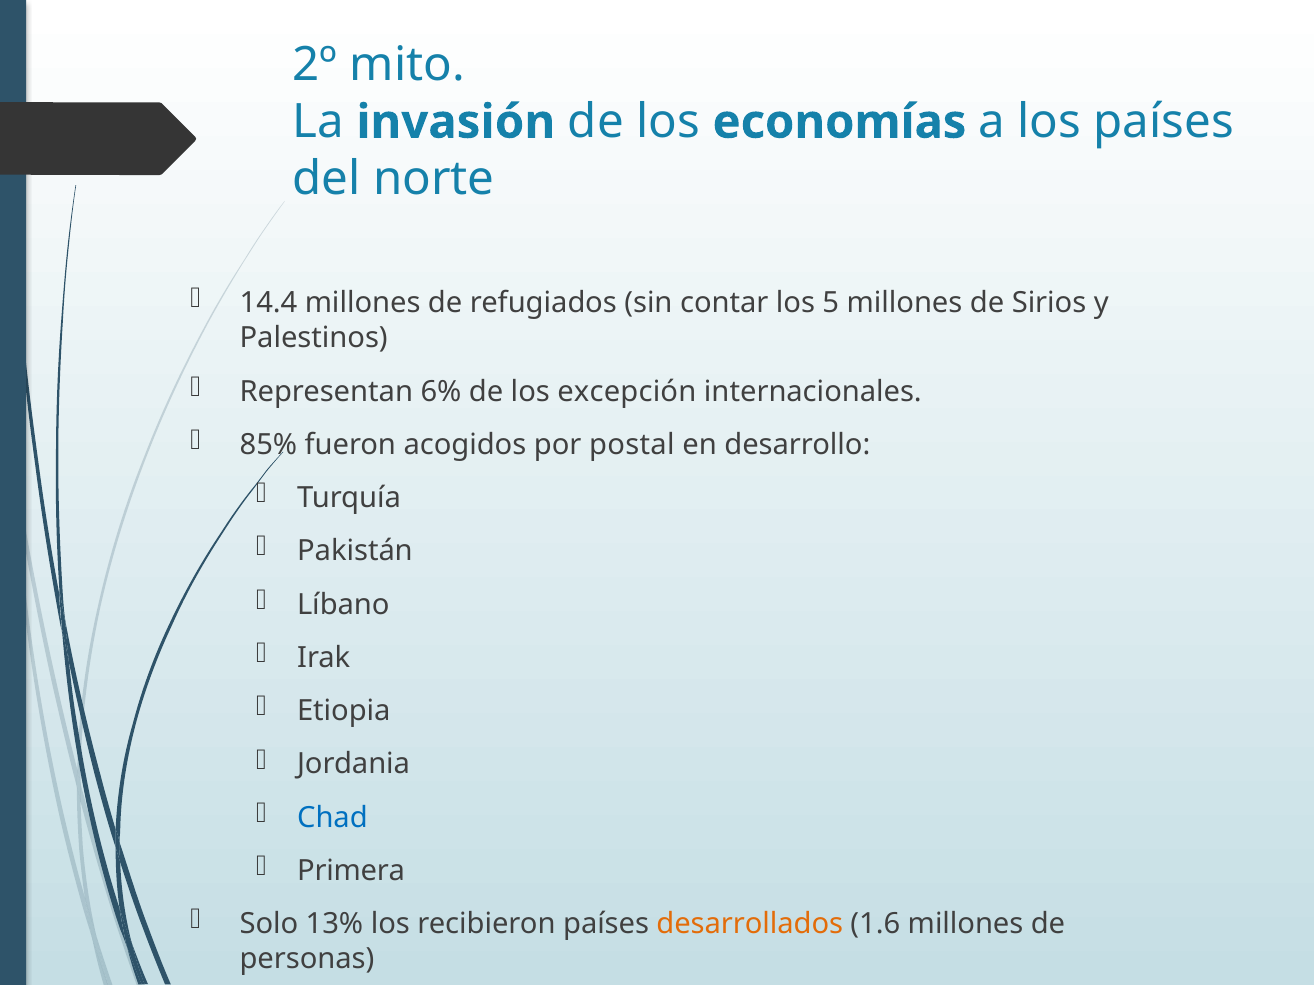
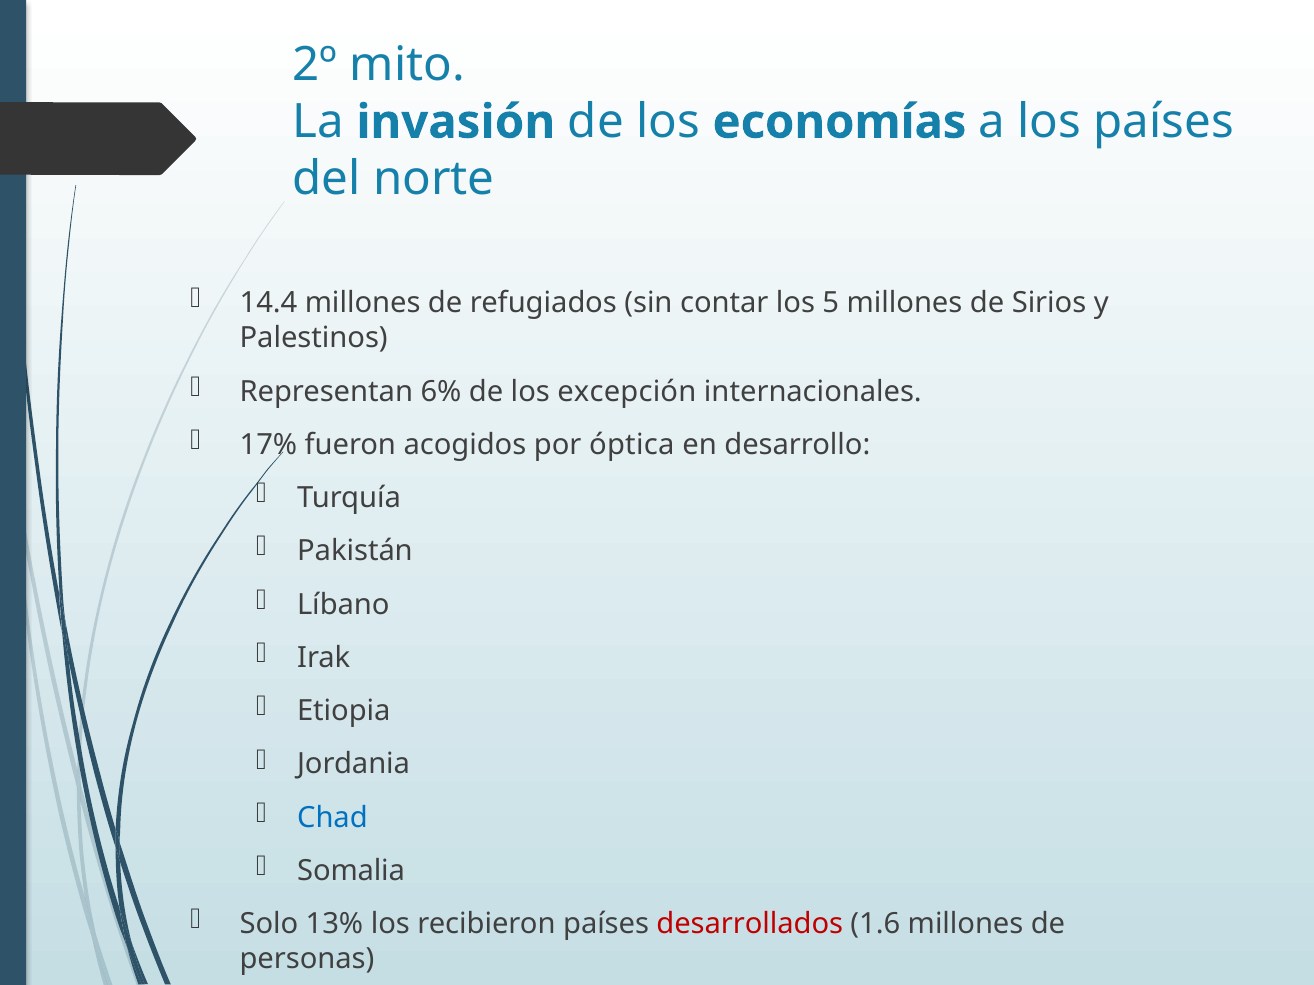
85%: 85% -> 17% (268, 445)
postal: postal -> óptica (632, 445)
Primera: Primera -> Somalia (351, 871)
desarrollados colour: orange -> red (750, 924)
